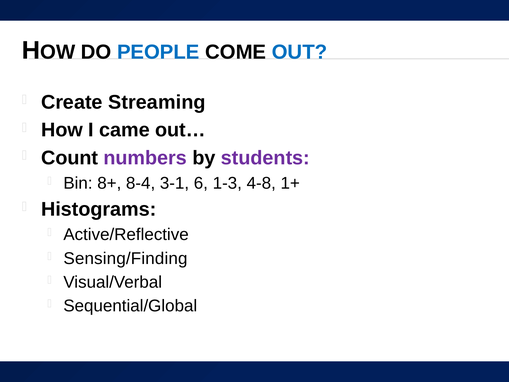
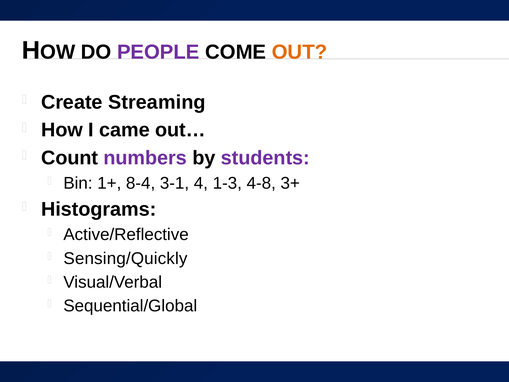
PEOPLE colour: blue -> purple (158, 52)
OUT colour: blue -> orange (300, 52)
8+: 8+ -> 1+ (109, 183)
6: 6 -> 4 (201, 183)
1+: 1+ -> 3+ (290, 183)
Sensing/Finding: Sensing/Finding -> Sensing/Quickly (125, 258)
